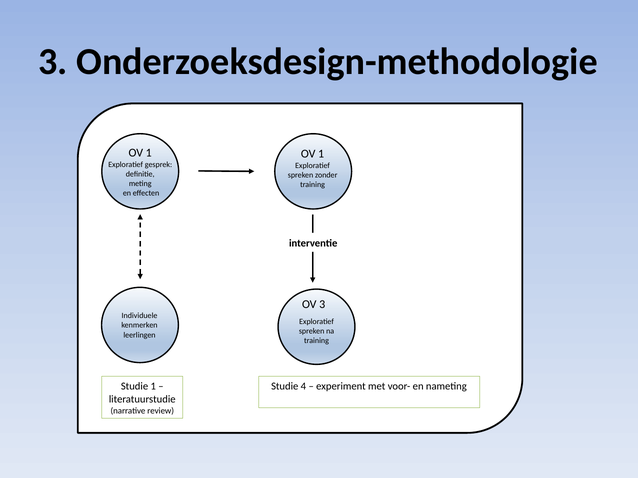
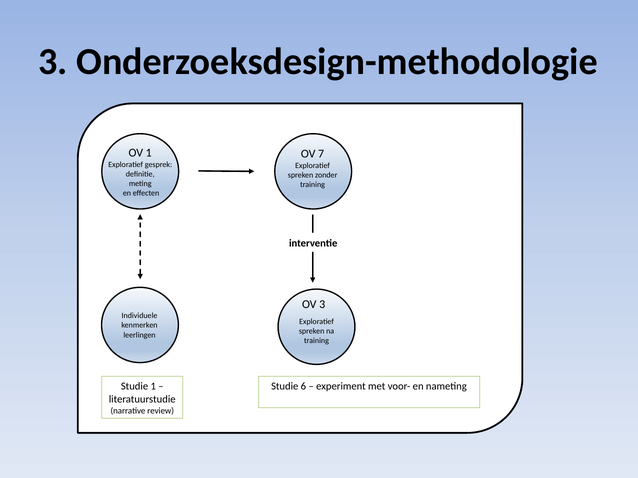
1: 1 -> 7 (321, 154)
4: 4 -> 6 (303, 387)
